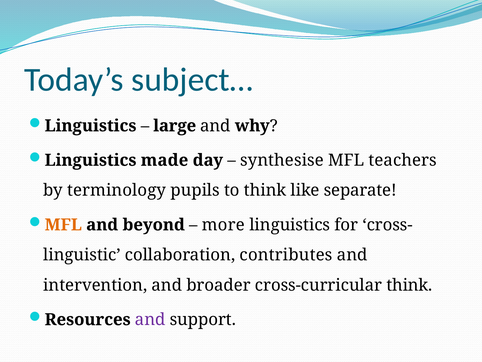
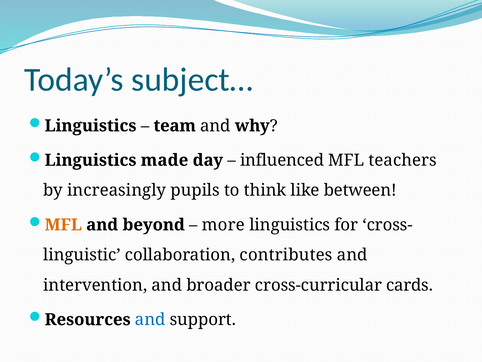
large: large -> team (175, 126)
synthesise: synthesise -> influenced (282, 160)
terminology: terminology -> increasingly (117, 190)
separate: separate -> between (360, 190)
cross-curricular think: think -> cards (409, 285)
and colour: purple -> blue (150, 319)
